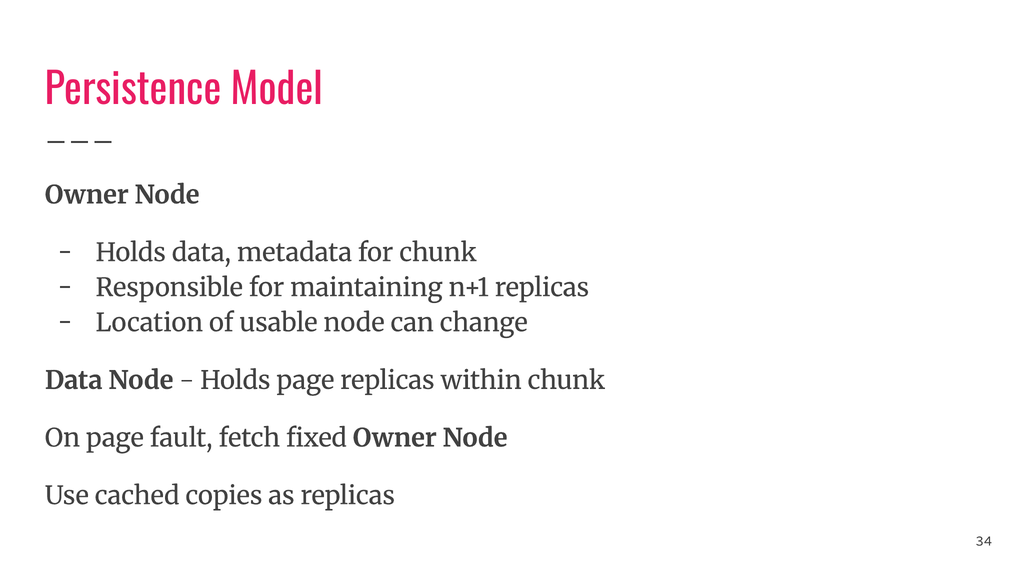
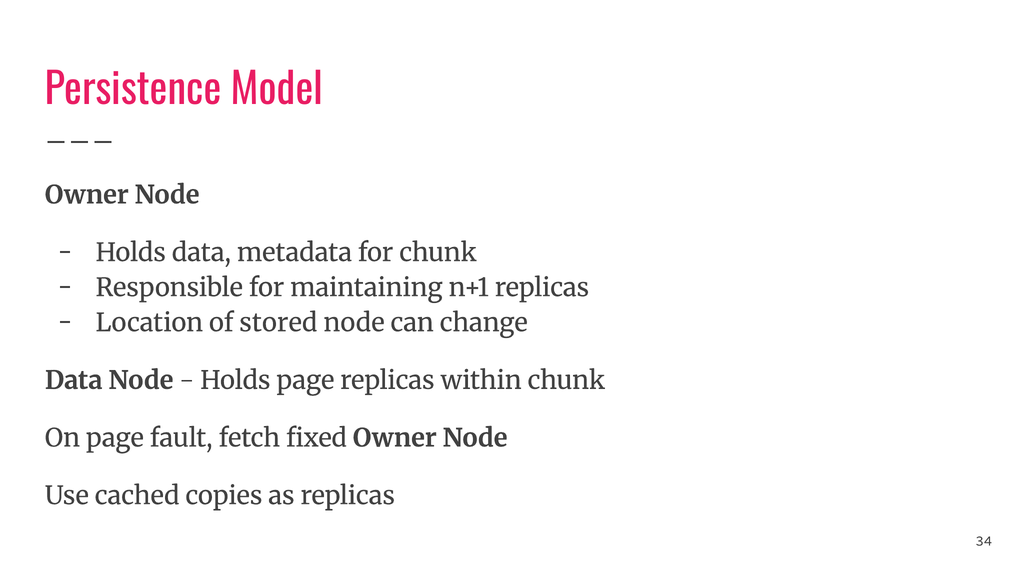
usable: usable -> stored (278, 323)
